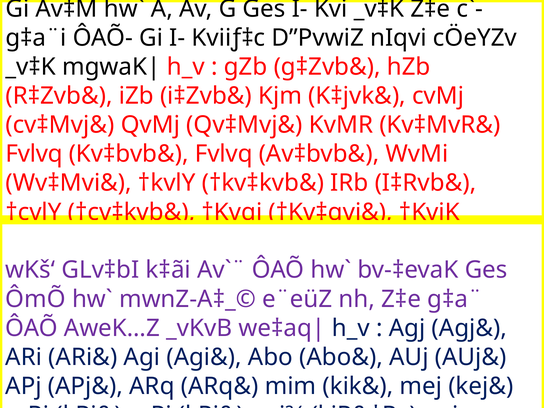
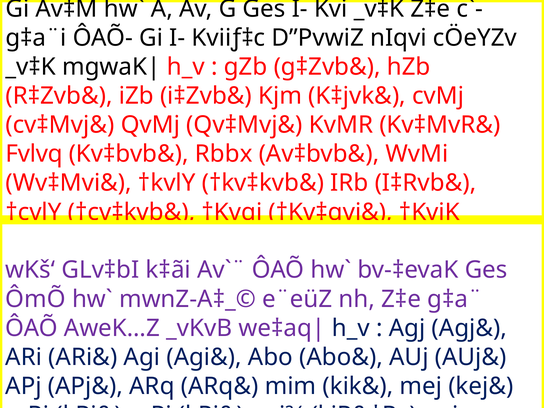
Kv‡bvb& Fvlvq: Fvlvq -> Rbbx (224, 154)
